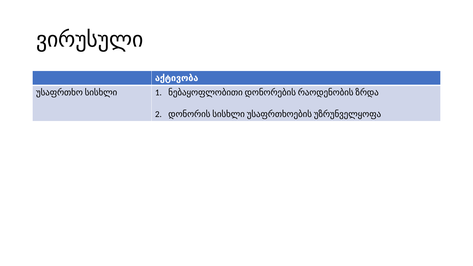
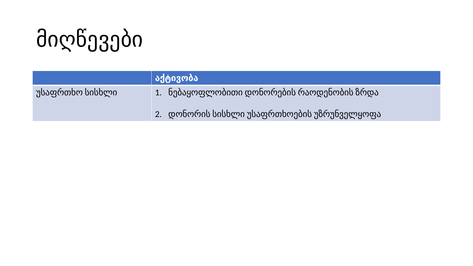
ვირუსული: ვირუსული -> მიღწევები (90, 40)
